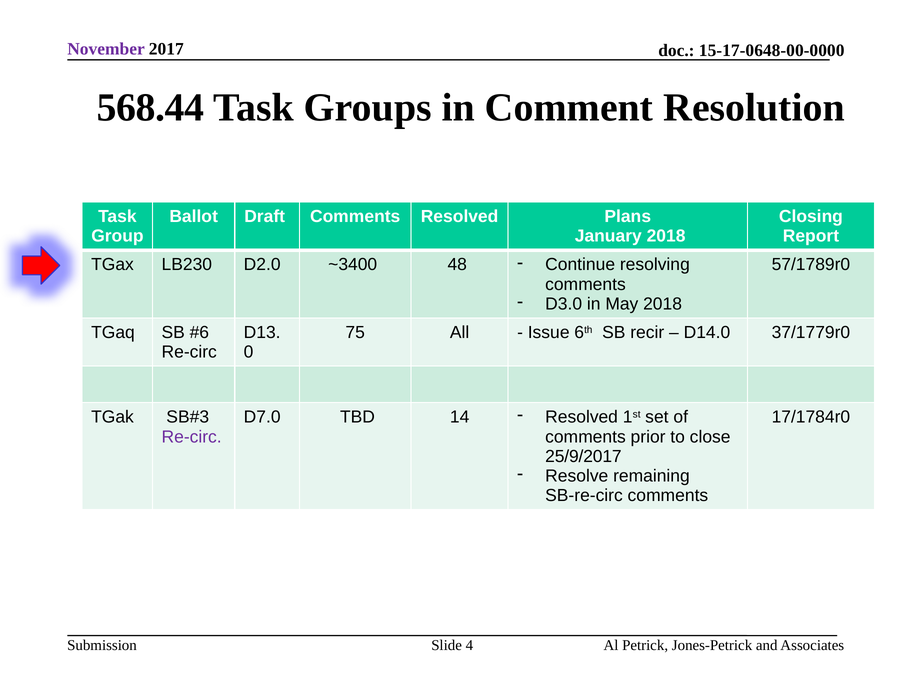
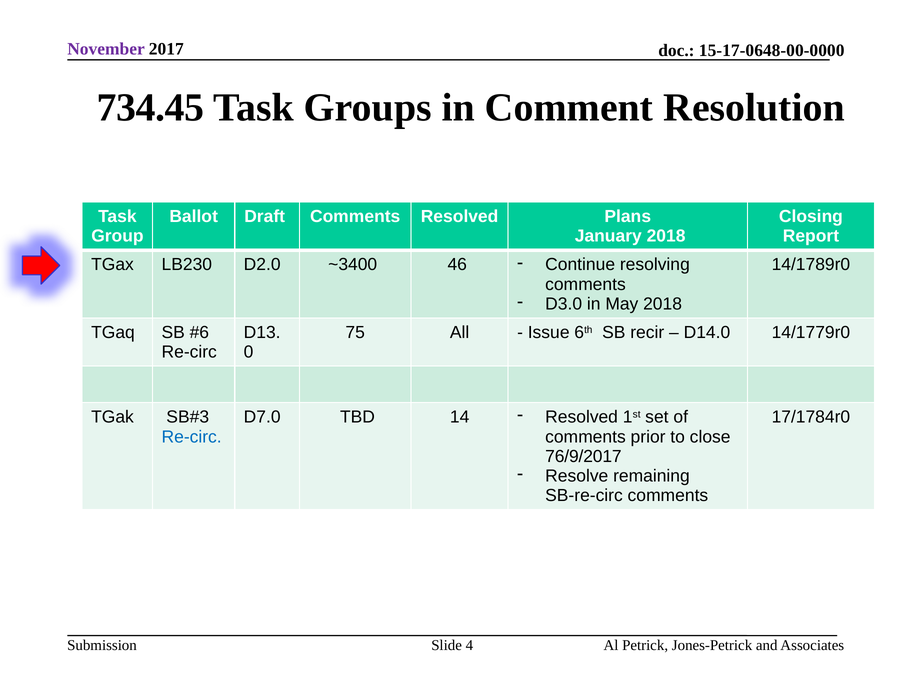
568.44: 568.44 -> 734.45 (150, 107)
48: 48 -> 46 (457, 265)
57/1789r0: 57/1789r0 -> 14/1789r0 (811, 265)
37/1779r0: 37/1779r0 -> 14/1779r0 (811, 332)
Re-circ colour: purple -> blue (192, 437)
25/9/2017: 25/9/2017 -> 76/9/2017 (583, 456)
